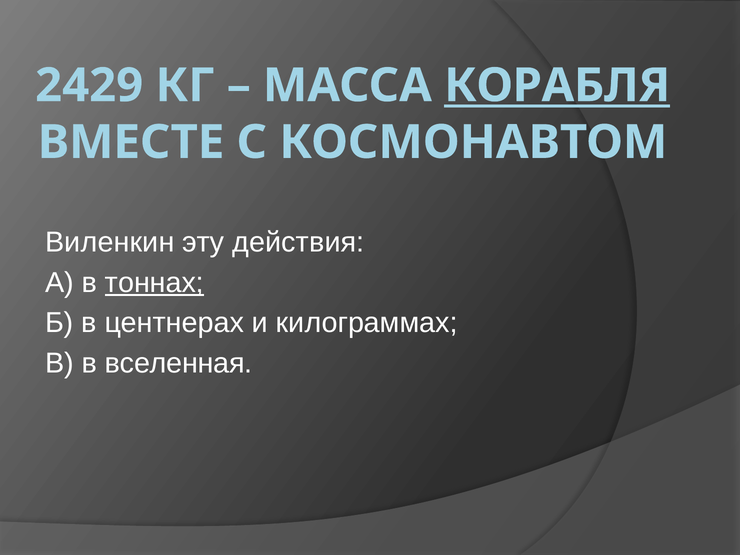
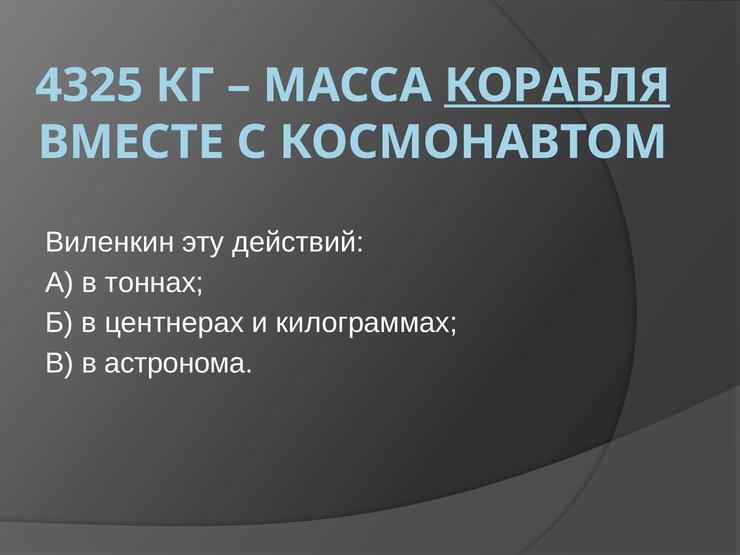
2429: 2429 -> 4325 (89, 86)
действия: действия -> действий (298, 242)
тоннах underline: present -> none (154, 283)
вселенная: вселенная -> астронома (179, 363)
